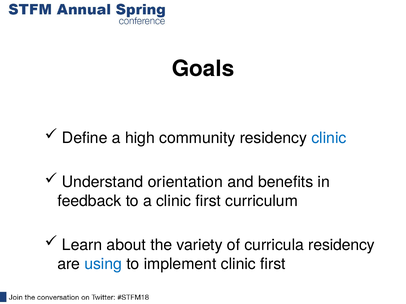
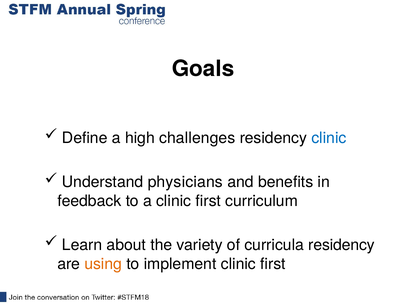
community: community -> challenges (197, 138)
orientation: orientation -> physicians (185, 182)
using colour: blue -> orange (103, 264)
